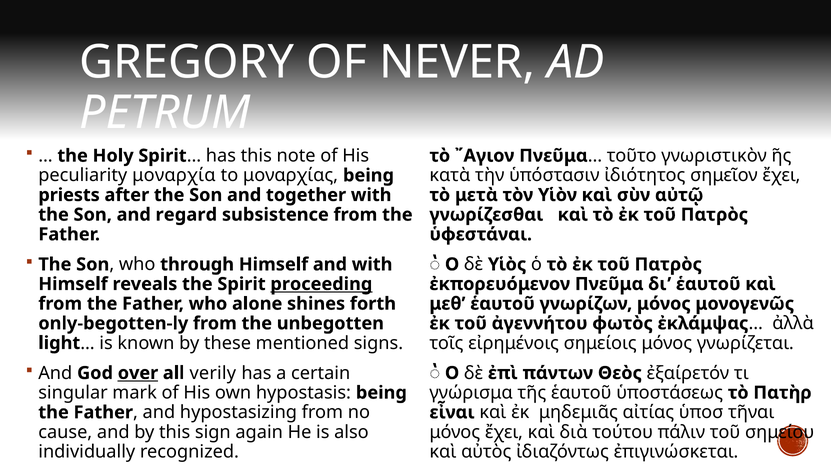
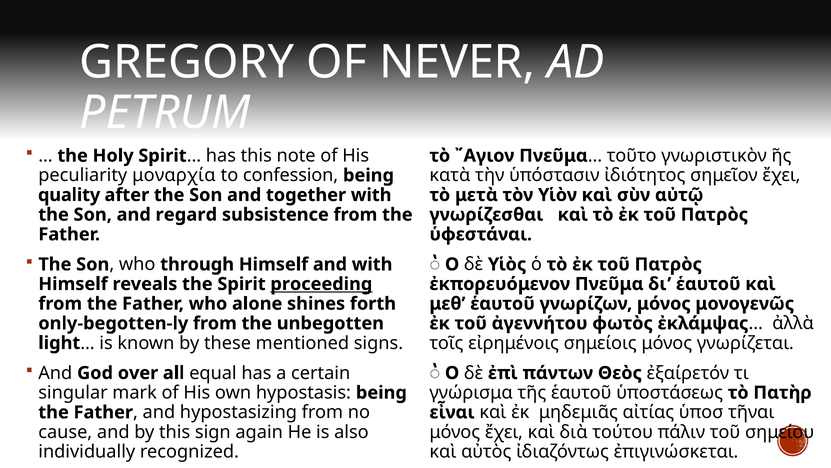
μοναρχίας: μοναρχίας -> confession (291, 175)
priests: priests -> quality (69, 195)
over underline: present -> none (138, 373)
verily: verily -> equal (213, 373)
